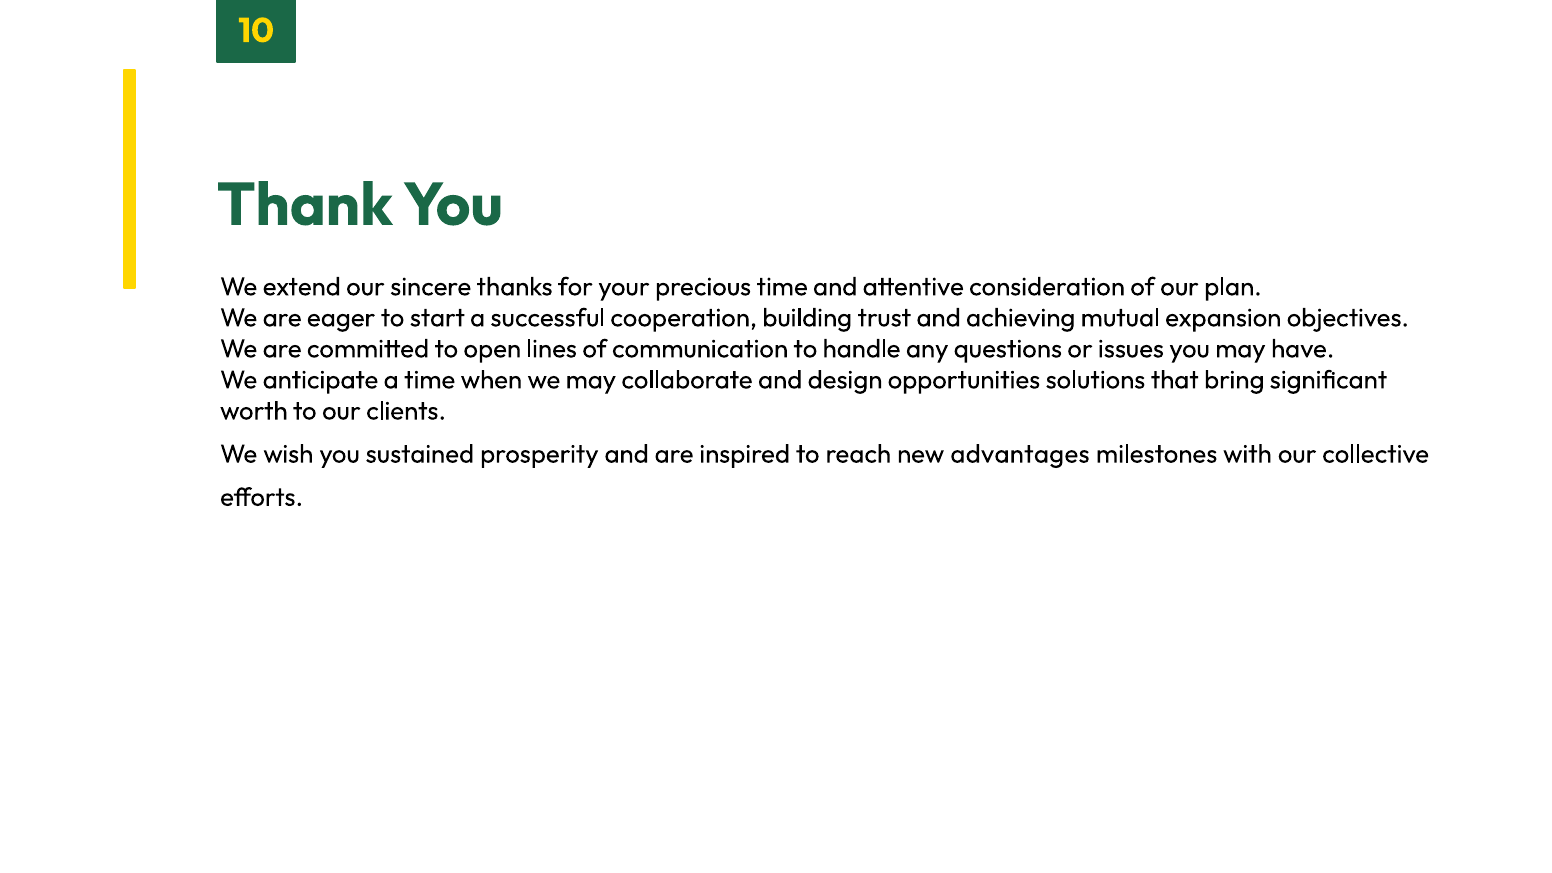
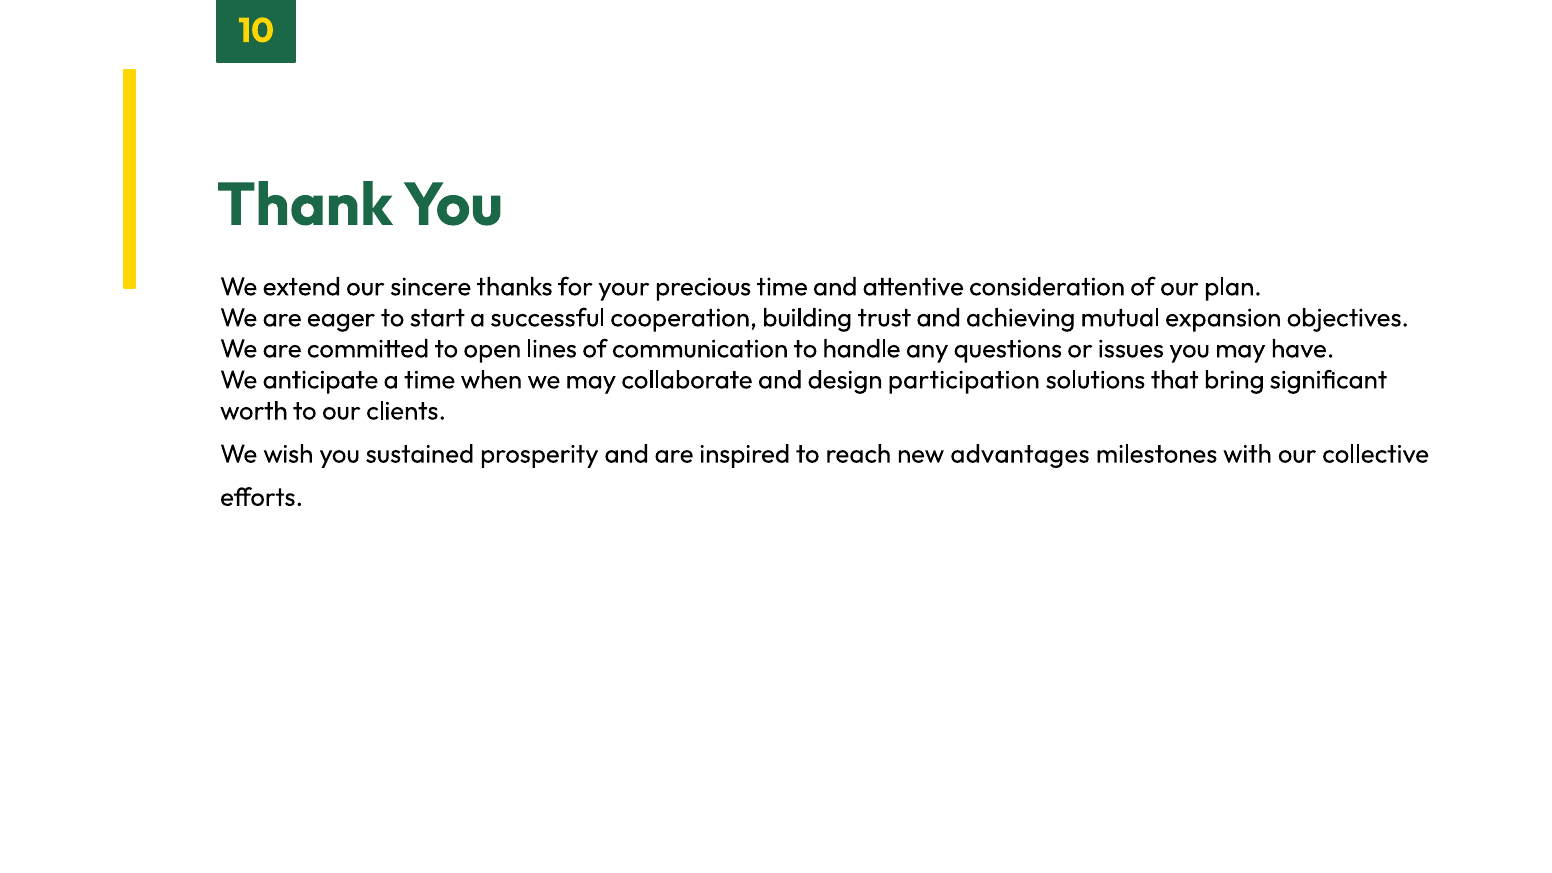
opportunities: opportunities -> participation (964, 380)
